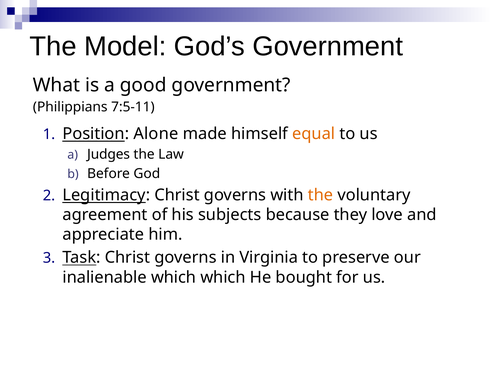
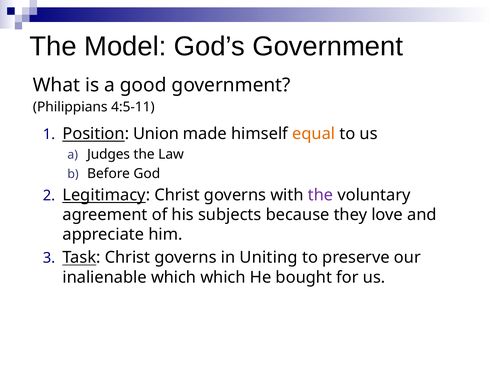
7:5-11: 7:5-11 -> 4:5-11 (133, 107)
Alone: Alone -> Union (156, 134)
the colour: orange -> purple (320, 195)
Virginia: Virginia -> Uniting (269, 257)
